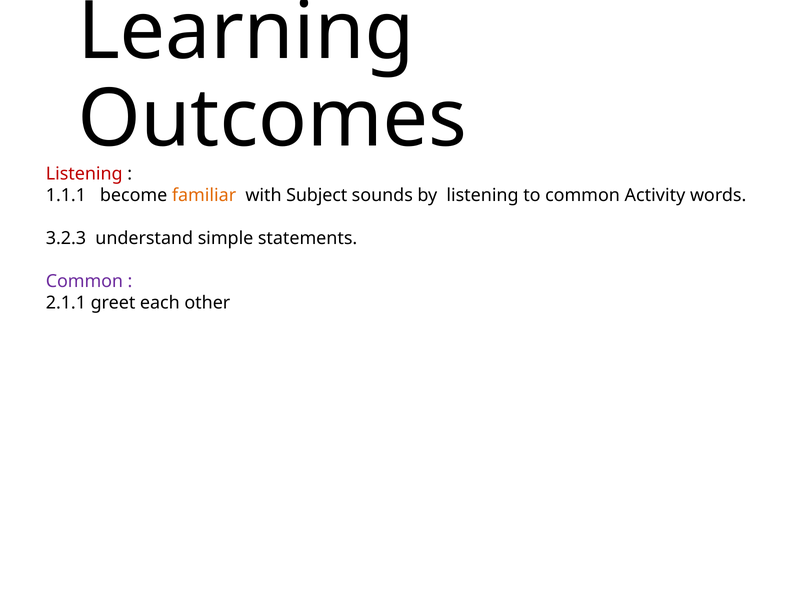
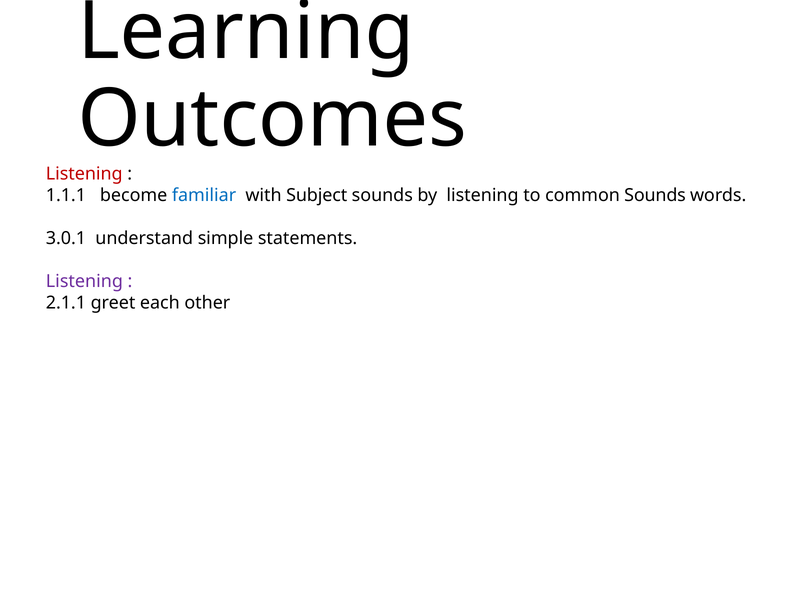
familiar colour: orange -> blue (204, 195)
common Activity: Activity -> Sounds (655, 195)
3.2.3: 3.2.3 -> 3.0.1 (66, 238)
Common: Common -> Listening (84, 281)
